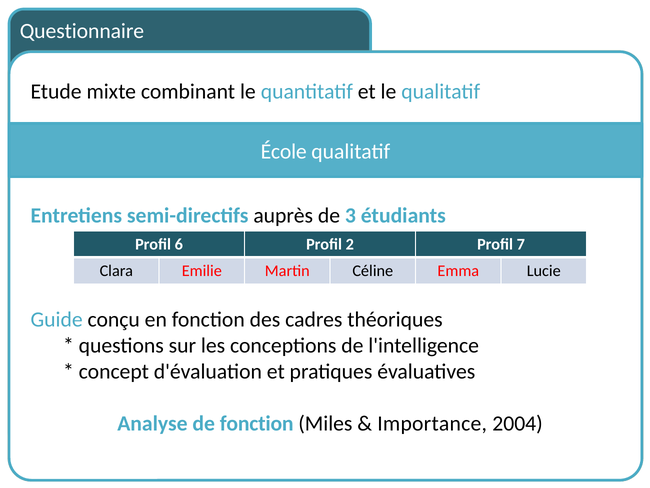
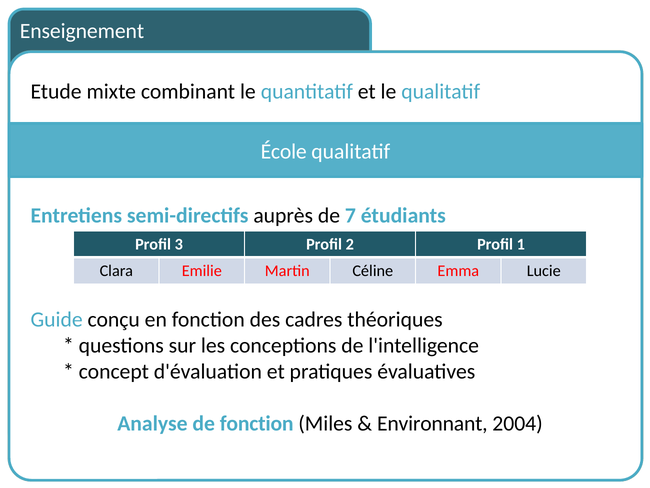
Questionnaire: Questionnaire -> Enseignement (82, 31)
3: 3 -> 7 (350, 215)
6: 6 -> 3 (179, 244)
7: 7 -> 1 (521, 244)
Importance: Importance -> Environnant (432, 423)
